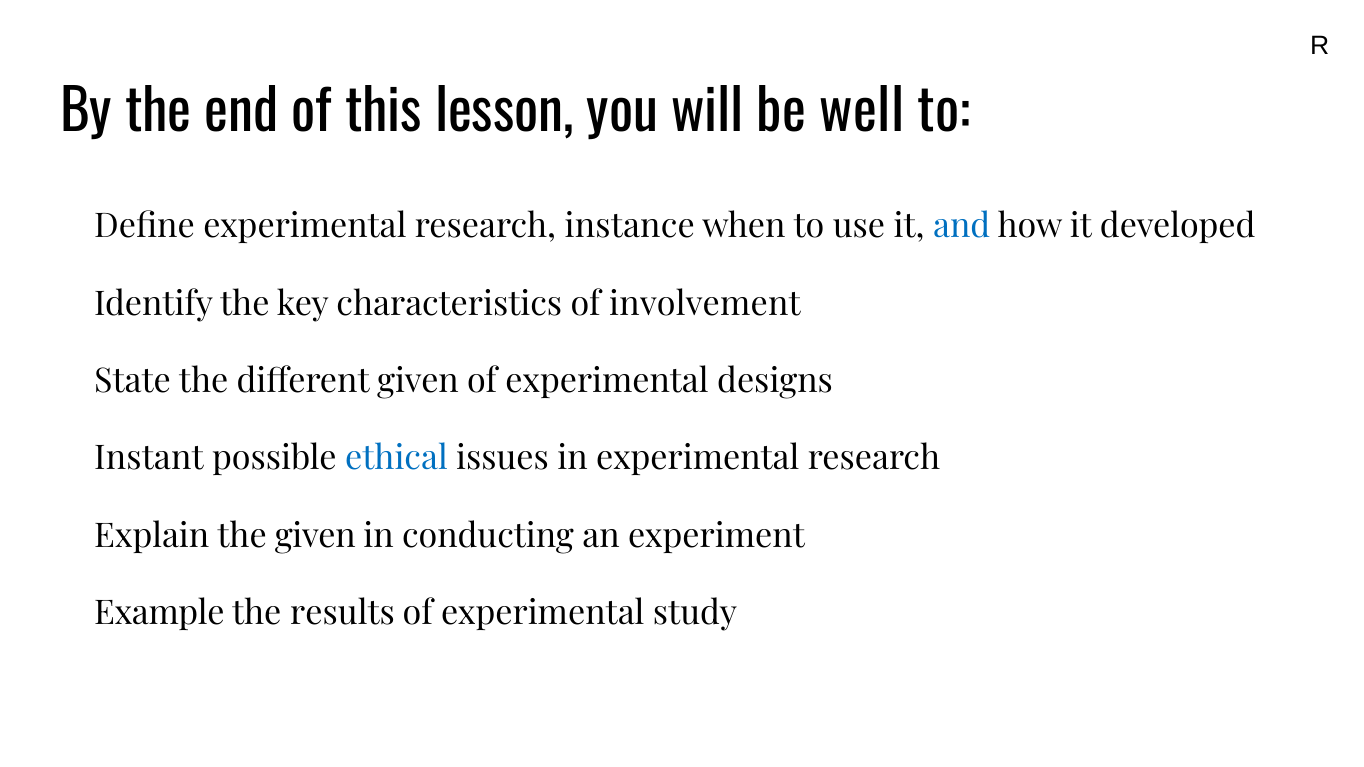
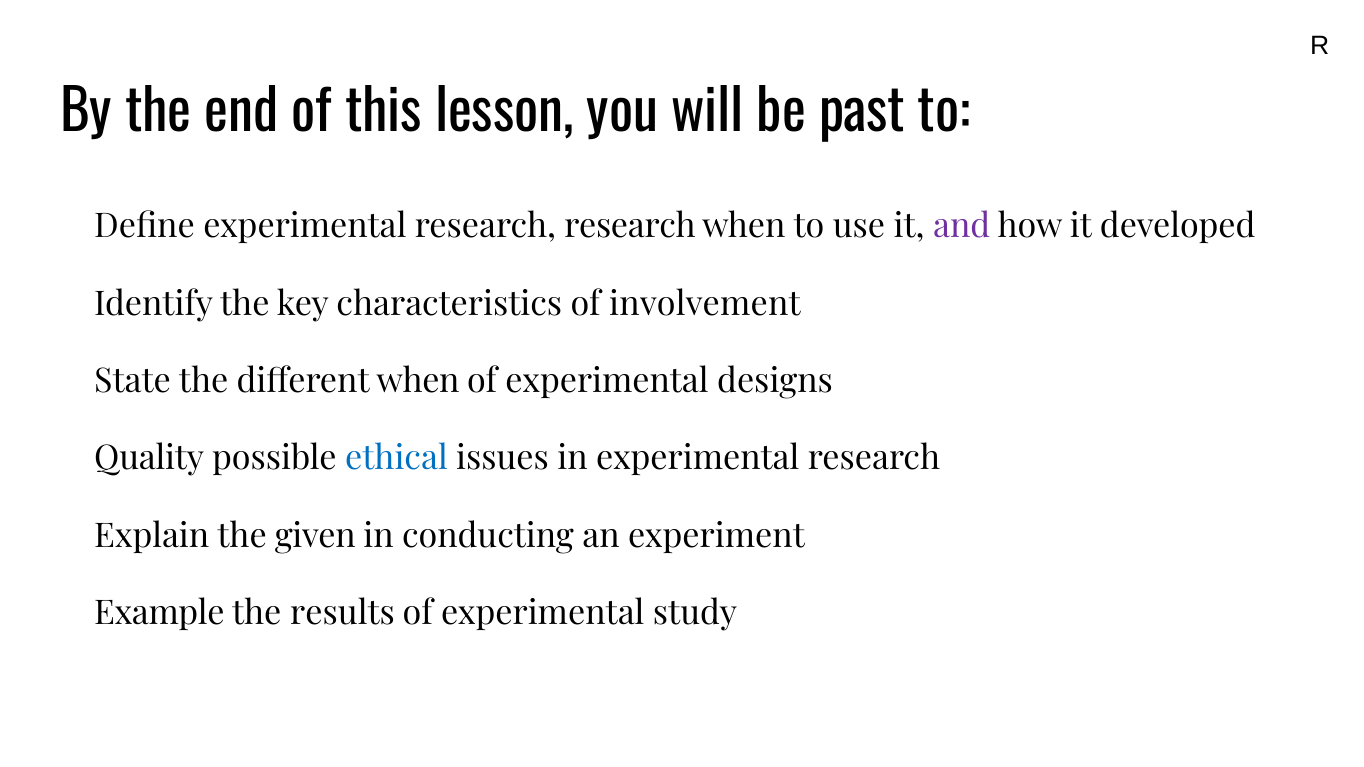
well: well -> past (862, 113)
research instance: instance -> research (630, 227)
and colour: blue -> purple (962, 227)
different given: given -> when (418, 381)
Instant: Instant -> Quality (149, 459)
